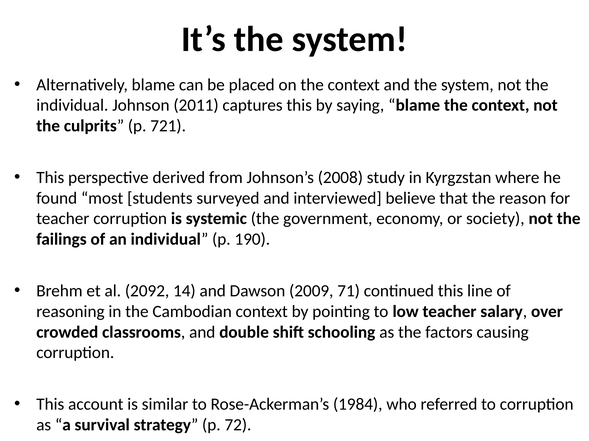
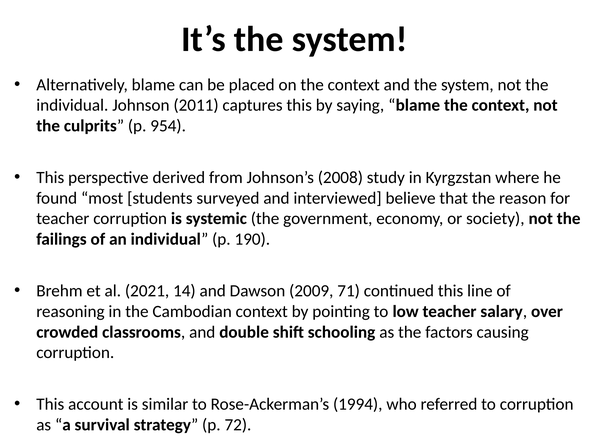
721: 721 -> 954 (168, 126)
2092: 2092 -> 2021 (147, 291)
1984: 1984 -> 1994 (358, 405)
